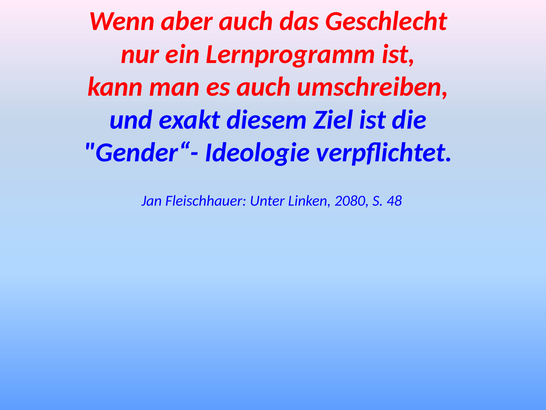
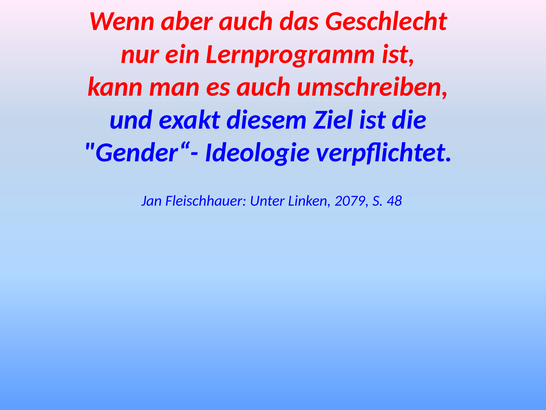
2080: 2080 -> 2079 (352, 200)
